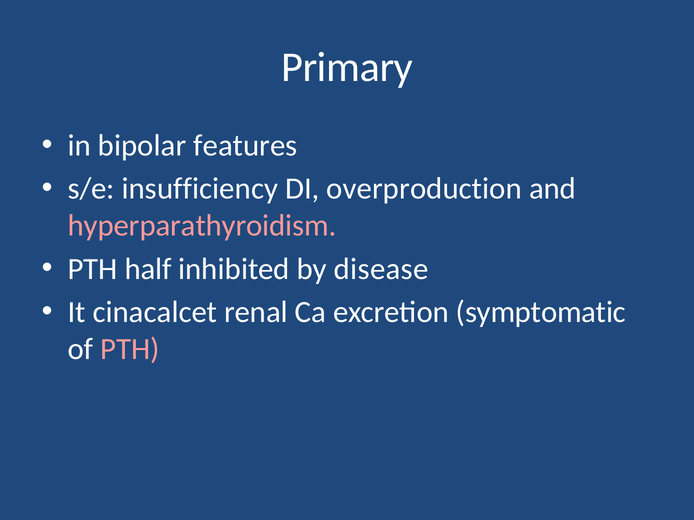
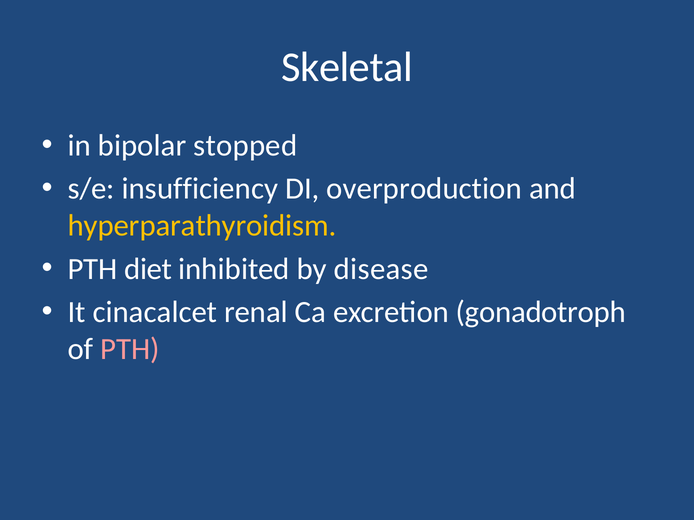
Primary: Primary -> Skeletal (347, 67)
features: features -> stopped (245, 146)
hyperparathyroidism colour: pink -> yellow (202, 226)
half: half -> diet (148, 269)
symptomatic: symptomatic -> gonadotroph (541, 312)
